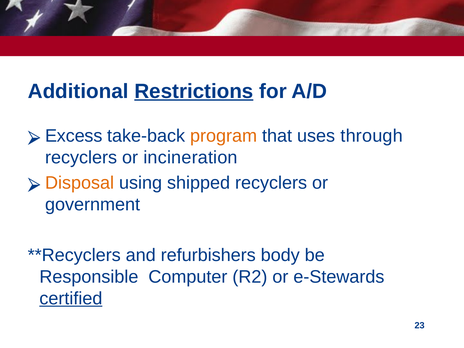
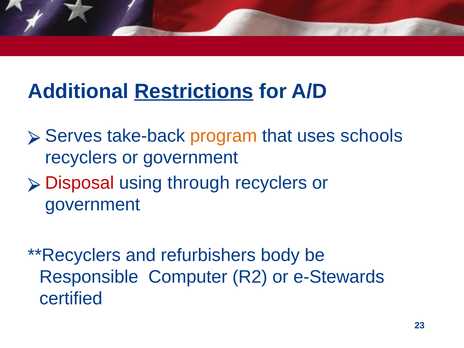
Excess: Excess -> Serves (74, 136)
through: through -> schools (372, 136)
incineration: incineration -> government (191, 158)
Disposal colour: orange -> red (80, 183)
shipped: shipped -> through (199, 183)
certified underline: present -> none (71, 298)
